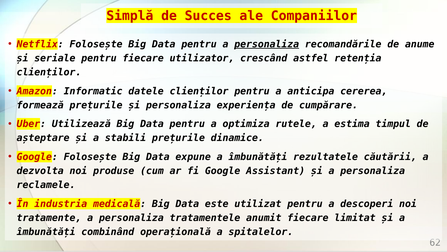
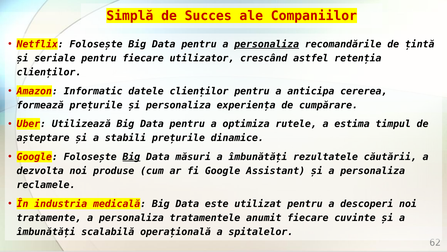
anume: anume -> țintă (420, 44)
Big underline: none -> present (131, 157)
expune: expune -> măsuri (193, 157)
limitat: limitat -> cuvinte (355, 217)
combinând: combinând -> scalabilă (108, 232)
